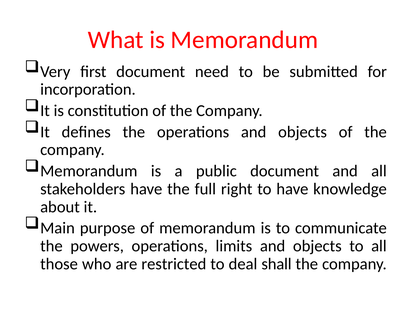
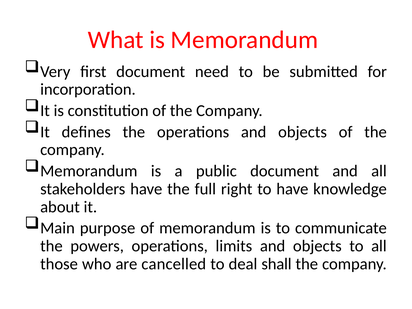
restricted: restricted -> cancelled (174, 264)
